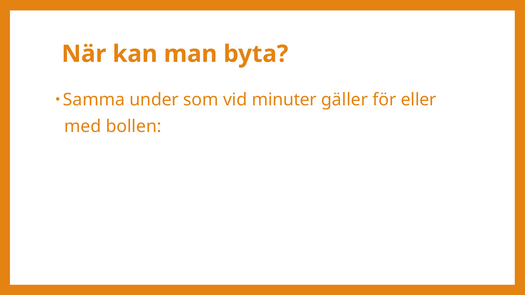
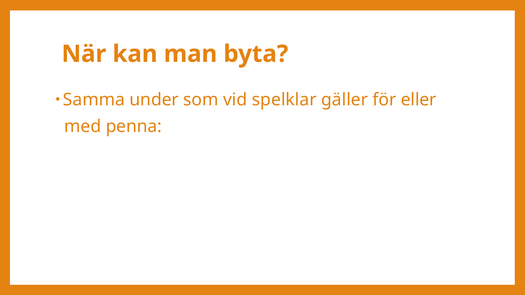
minuter: minuter -> spelklar (284, 100)
bollen: bollen -> penna (134, 126)
